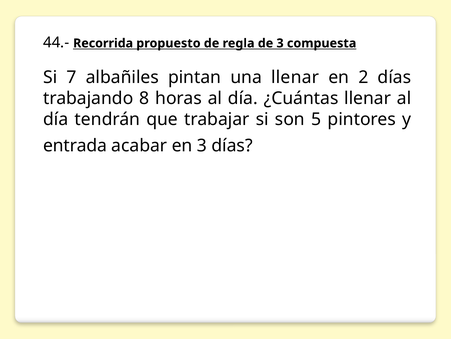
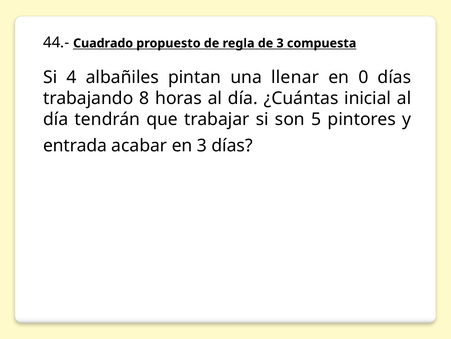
Recorrida: Recorrida -> Cuadrado (103, 43)
7: 7 -> 4 (72, 77)
2: 2 -> 0 (363, 77)
¿Cuántas llenar: llenar -> inicial (368, 98)
